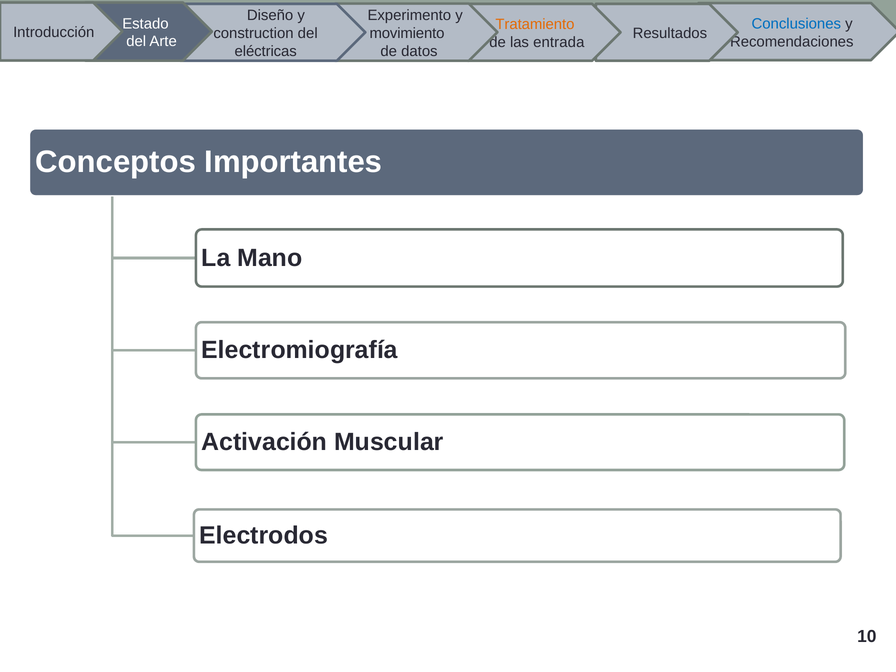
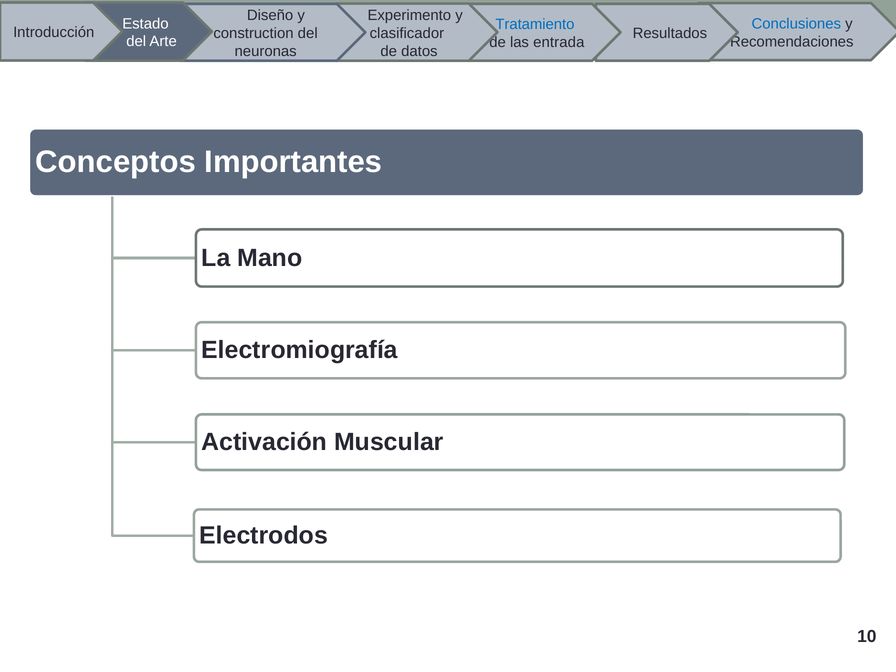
Tratamiento colour: orange -> blue (535, 24)
movimiento: movimiento -> clasificador (407, 33)
eléctricas: eléctricas -> neuronas (266, 51)
